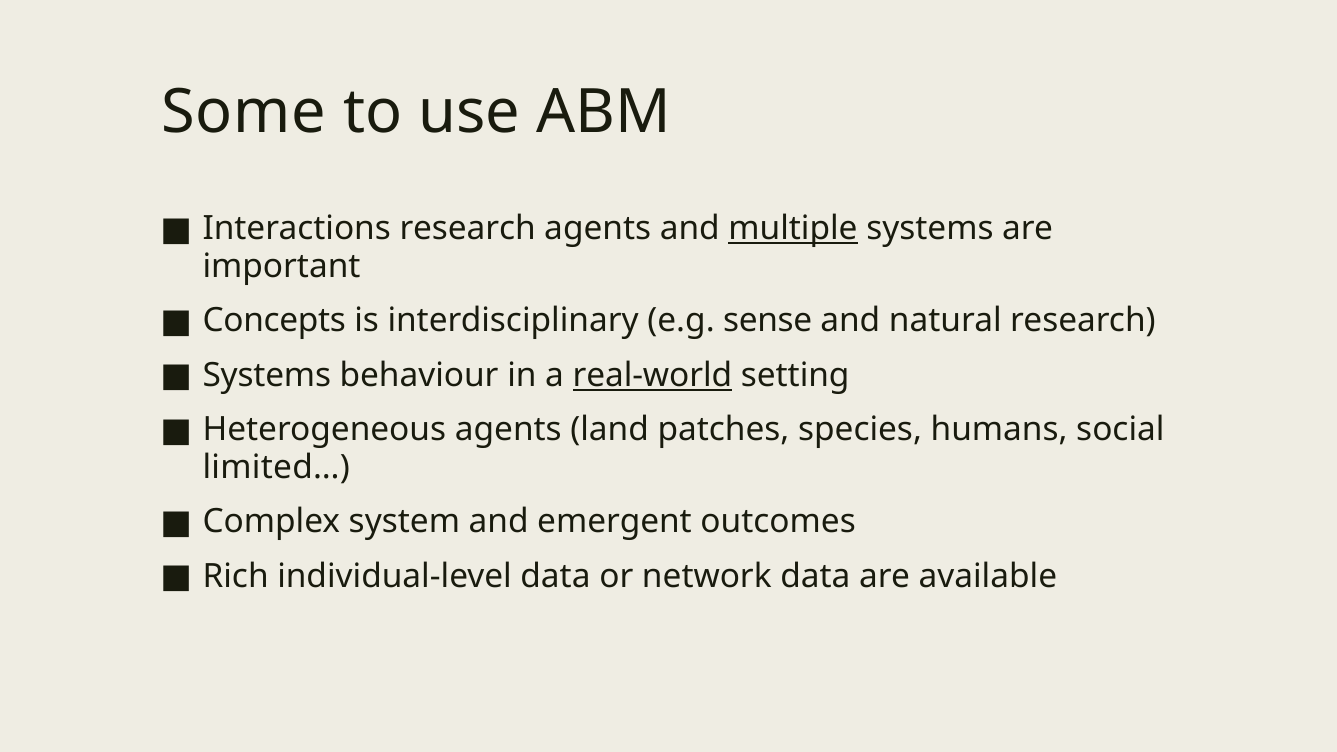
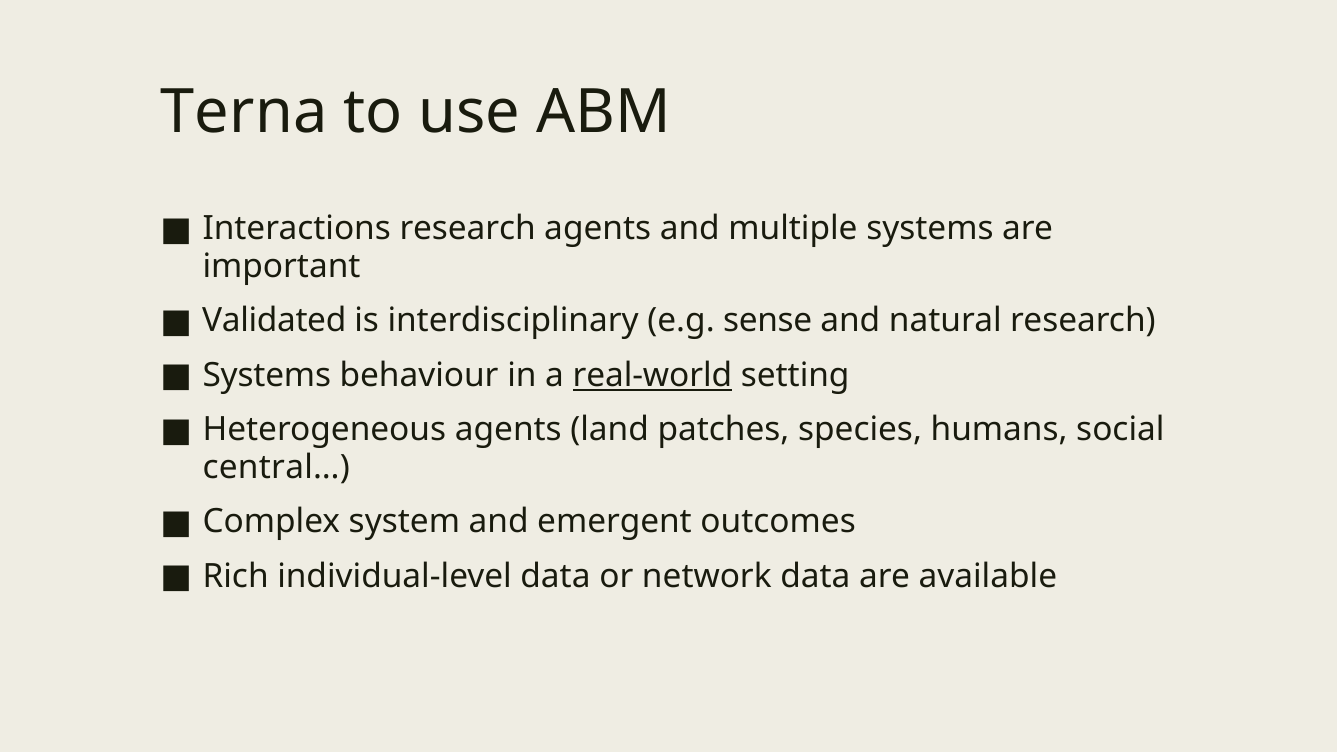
Some: Some -> Terna (244, 112)
multiple underline: present -> none (793, 229)
Concepts: Concepts -> Validated (274, 321)
limited…: limited… -> central… (276, 467)
